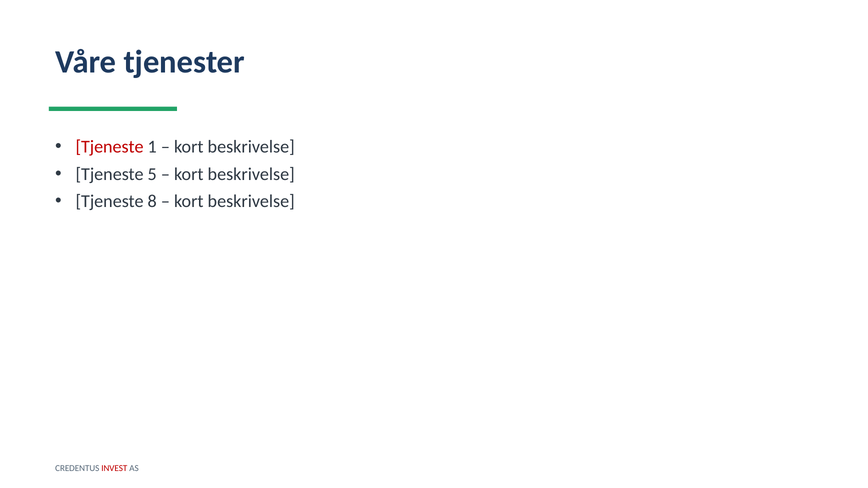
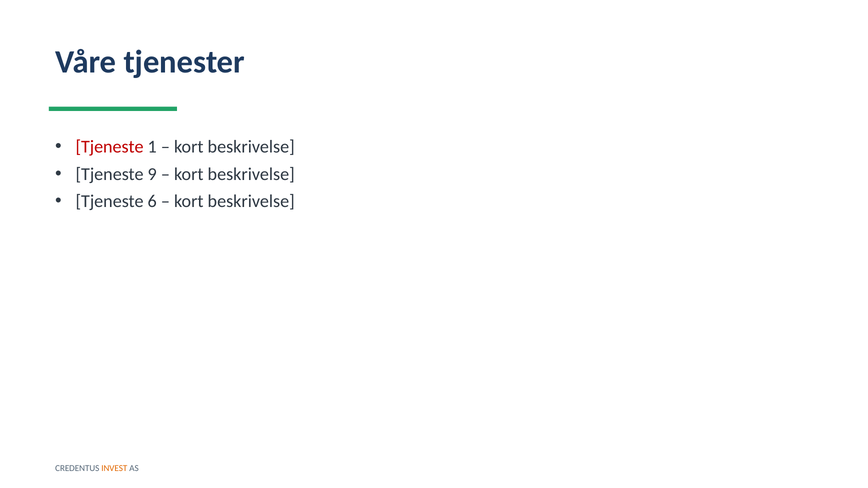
5: 5 -> 9 (152, 174)
8: 8 -> 6 (152, 201)
INVEST colour: red -> orange (114, 468)
